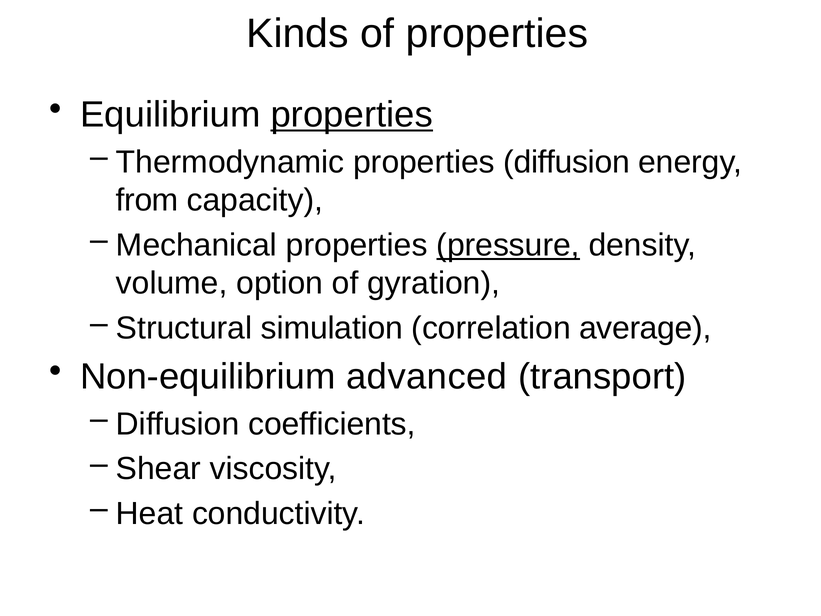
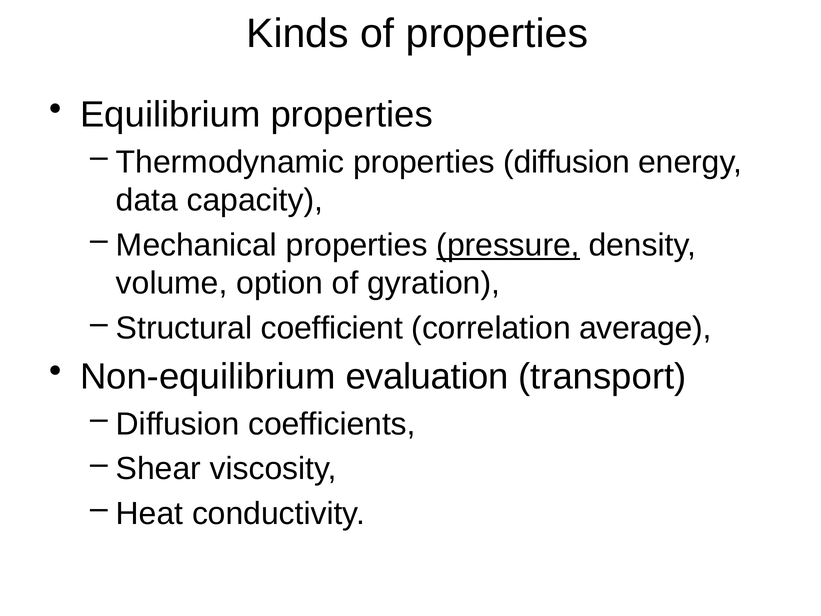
properties underline: present -> none (352, 115)
from: from -> data (147, 200)
simulation: simulation -> coefficient (332, 328)
advanced: advanced -> evaluation (427, 377)
